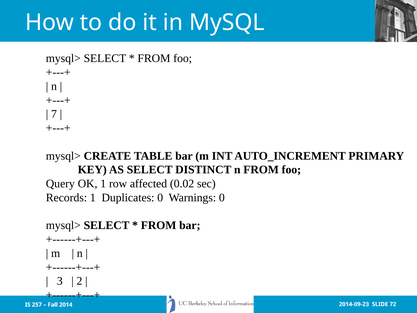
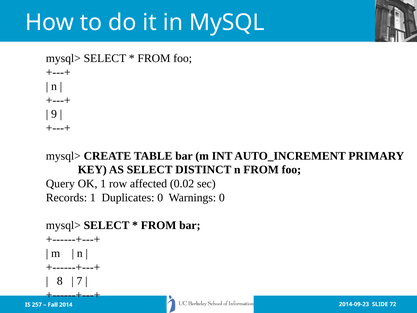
7: 7 -> 9 (54, 114)
3: 3 -> 8 (60, 281)
2: 2 -> 7 (79, 281)
